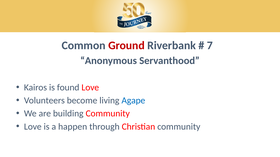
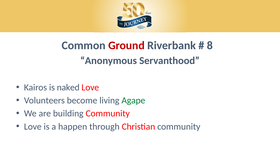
7: 7 -> 8 (210, 46)
found: found -> naked (68, 88)
Agape colour: blue -> green (133, 101)
